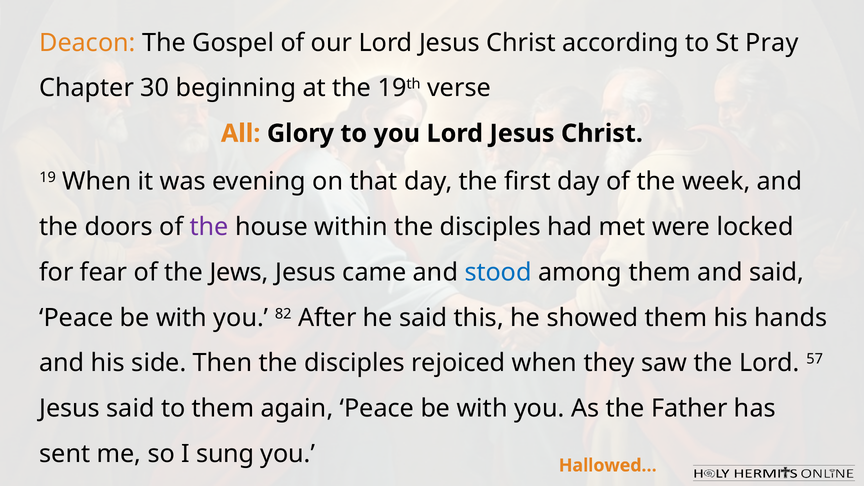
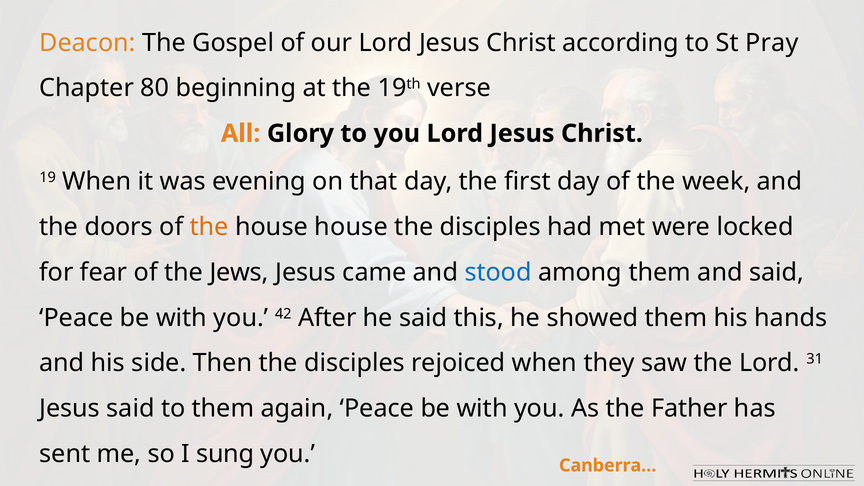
30: 30 -> 80 (155, 88)
the colour: purple -> orange (209, 227)
house within: within -> house (351, 227)
82: 82 -> 42 (283, 314)
57: 57 -> 31 (815, 359)
Hallowed…: Hallowed… -> Canberra… (608, 465)
